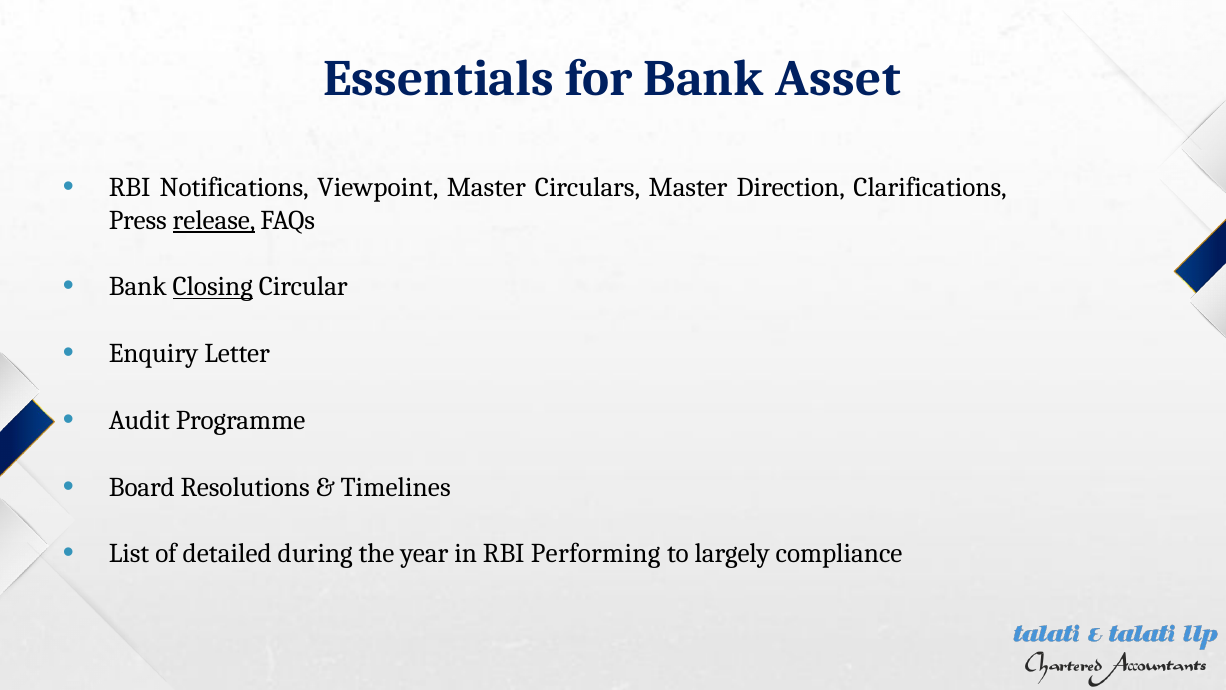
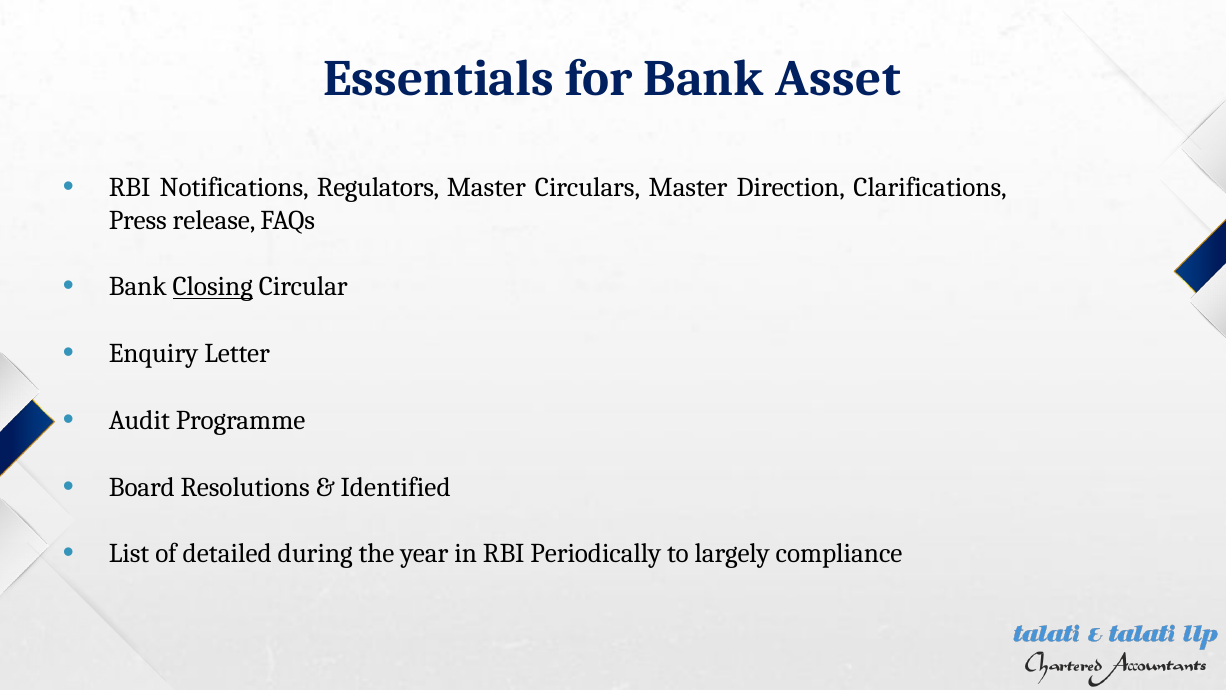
Viewpoint: Viewpoint -> Regulators (378, 187)
release underline: present -> none (214, 220)
Timelines: Timelines -> Identified (396, 487)
Performing: Performing -> Periodically (596, 554)
